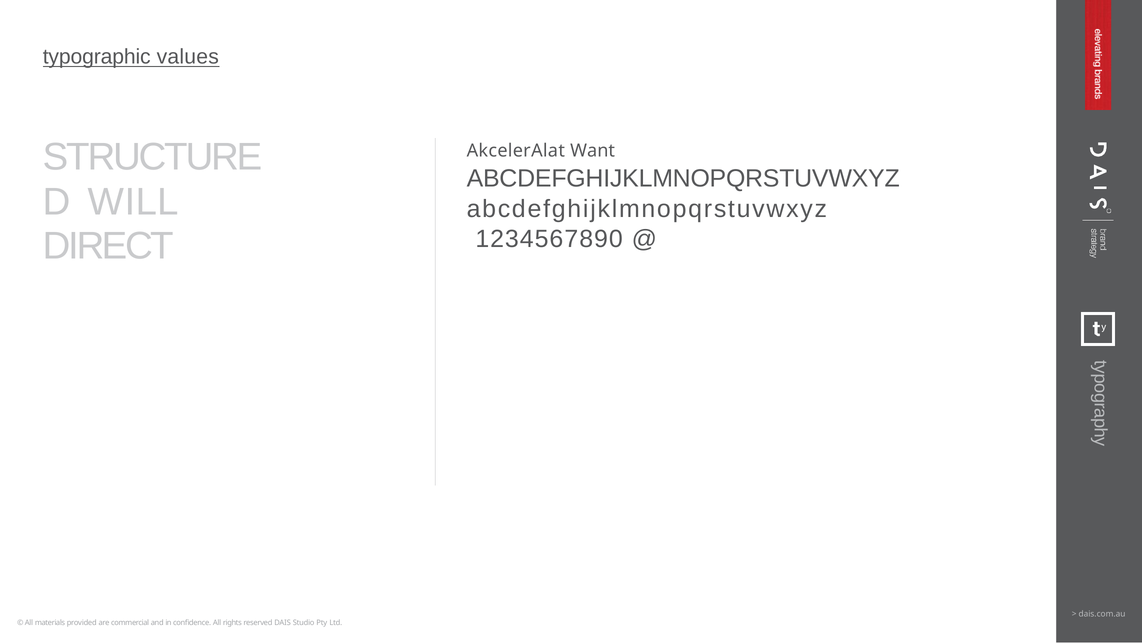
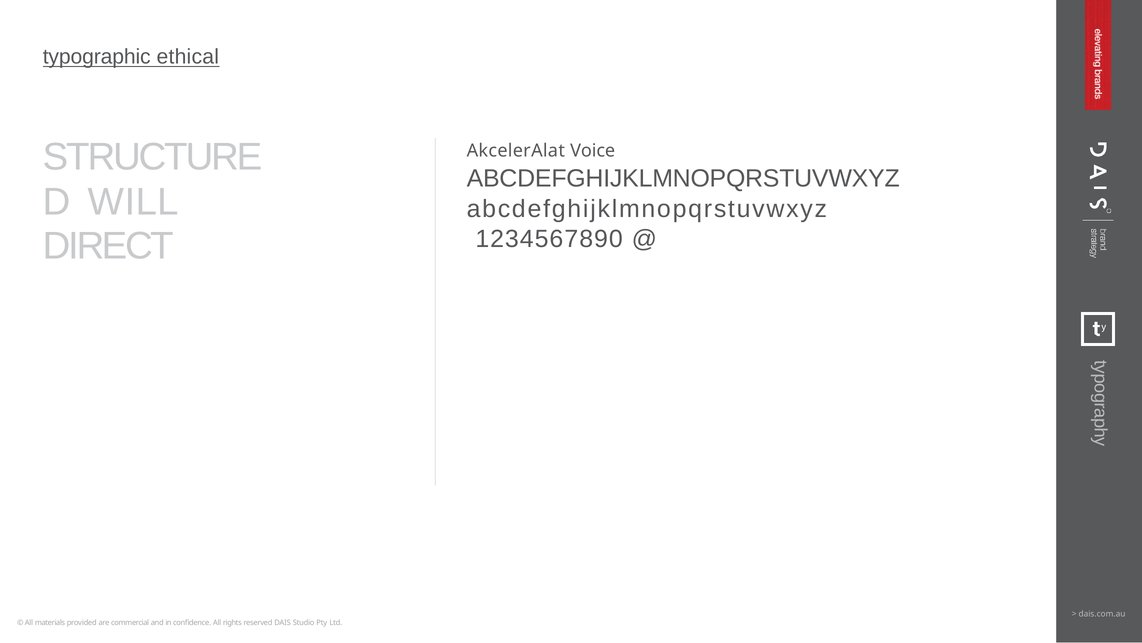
values: values -> ethical (188, 57)
Want: Want -> Voice (593, 151)
